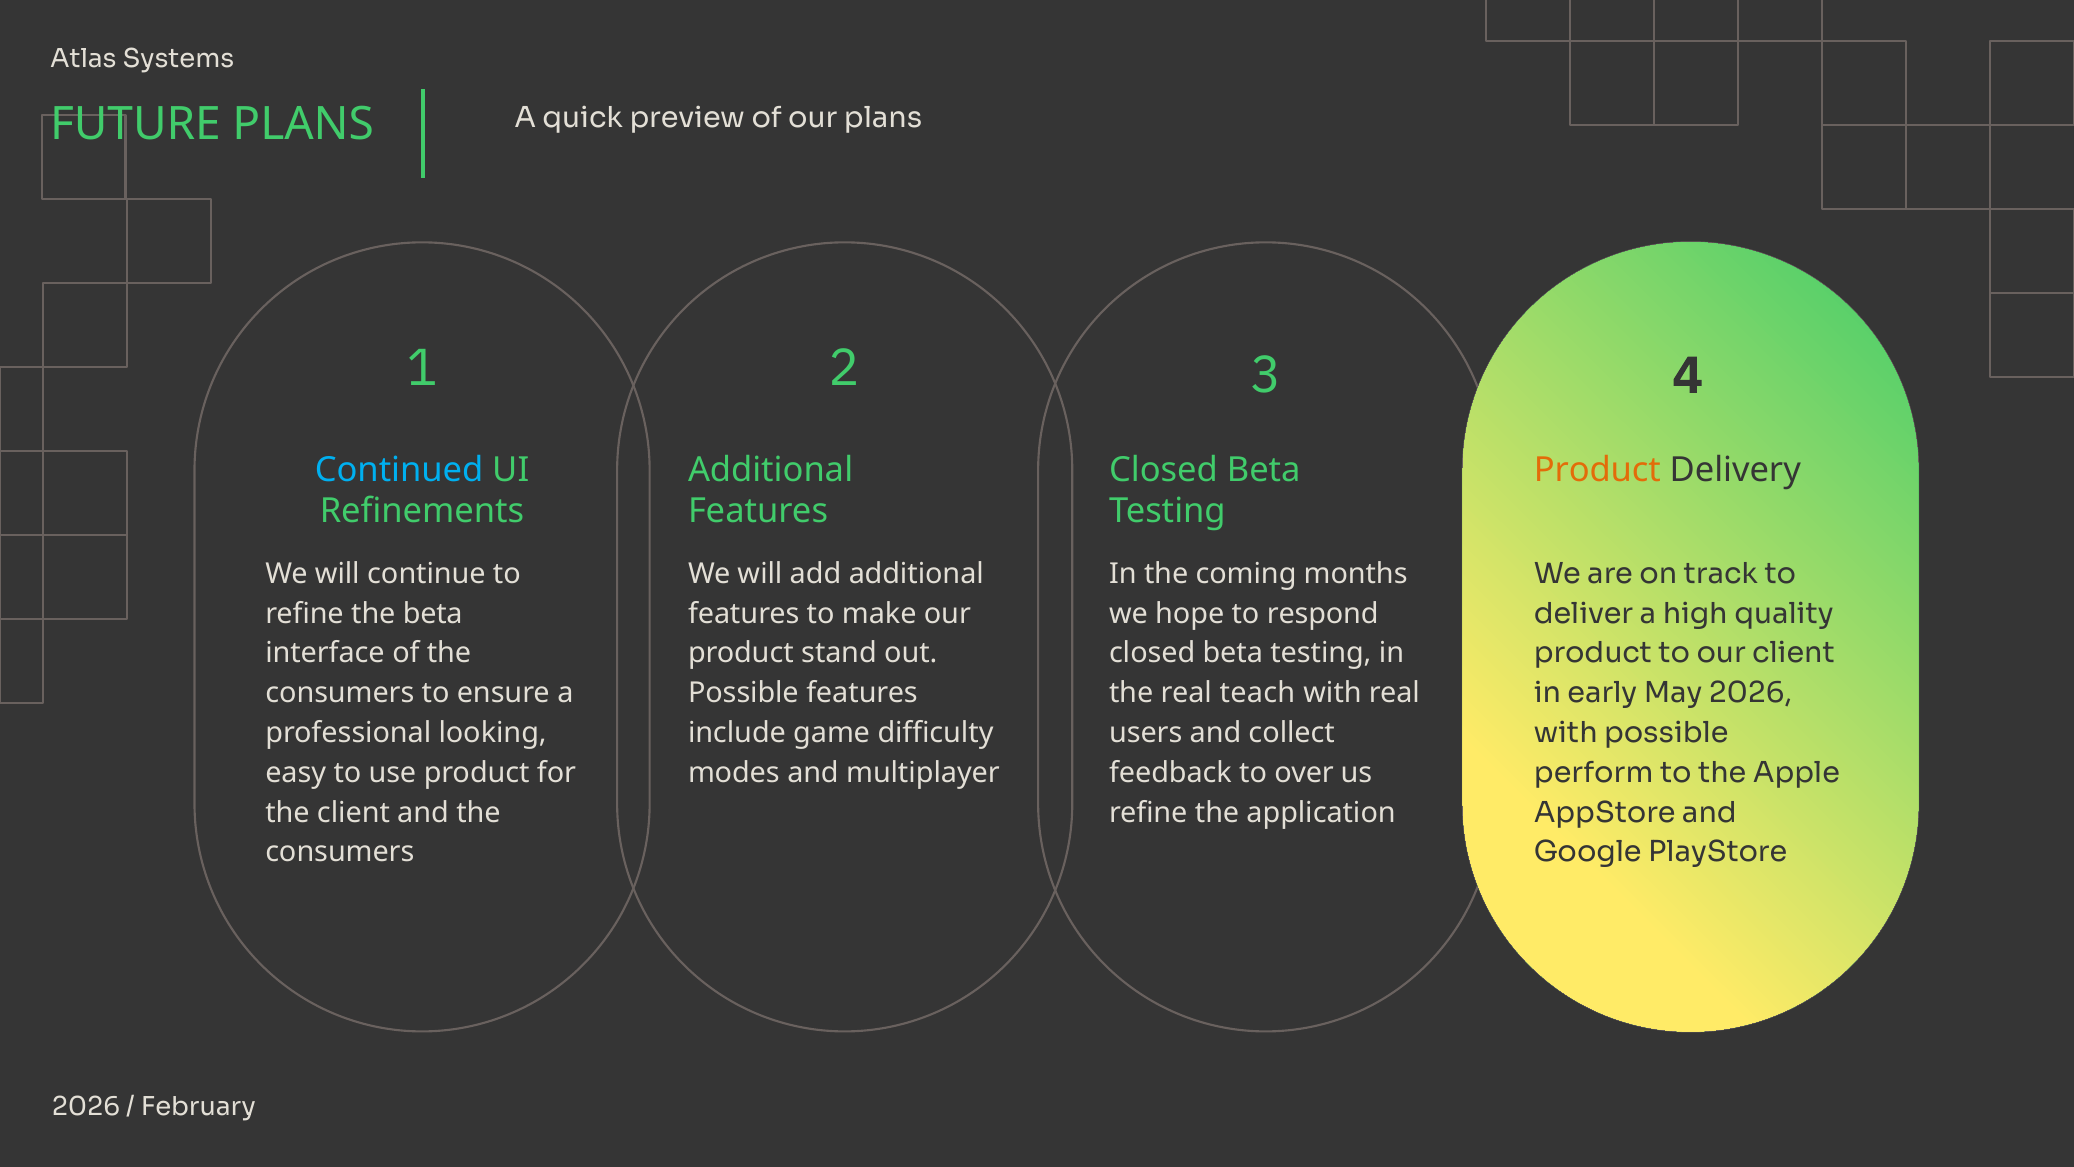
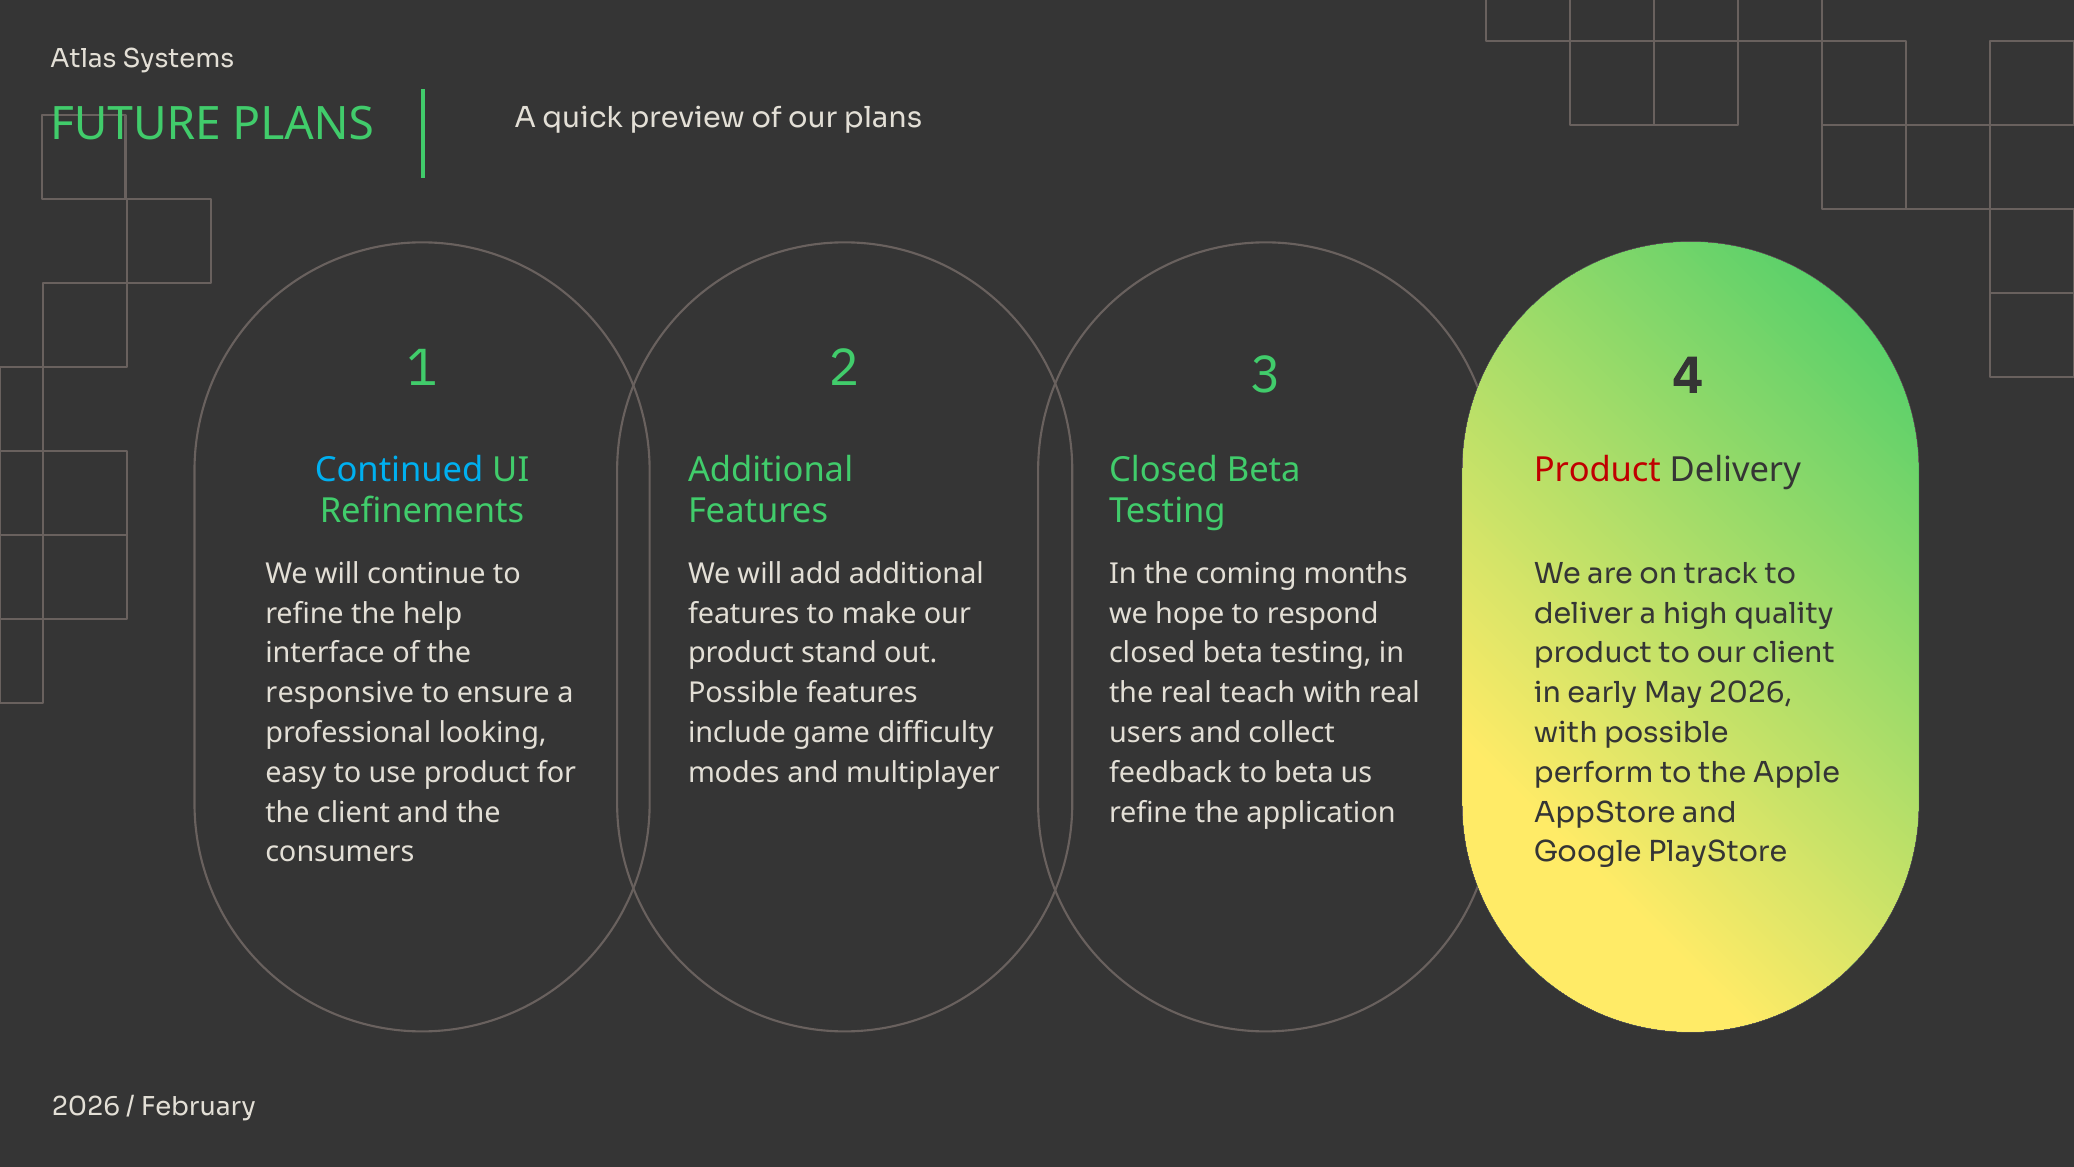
Product colour: orange -> red (1597, 470)
the beta: beta -> help (433, 614)
consumers: consumers -> responsive (340, 693)
to over: over -> beta (1304, 773)
